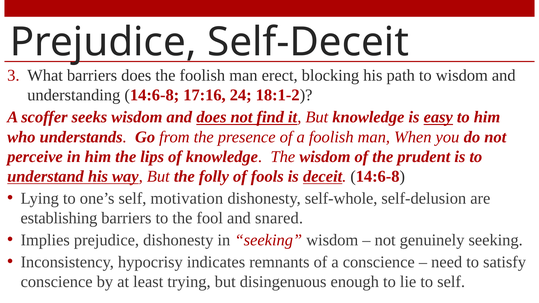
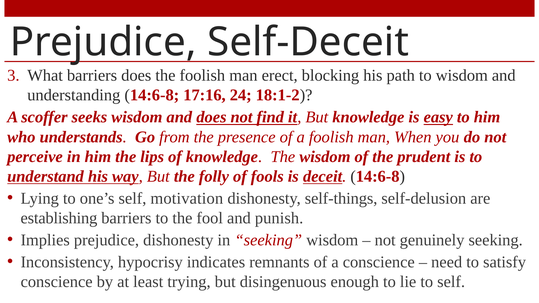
self-whole: self-whole -> self-things (341, 199)
snared: snared -> punish (279, 218)
